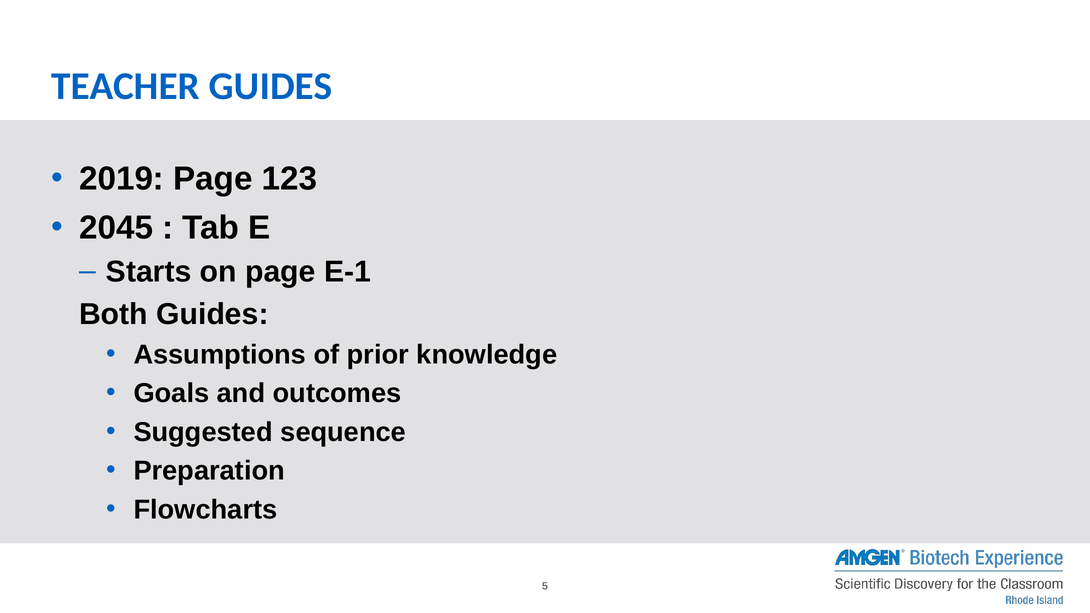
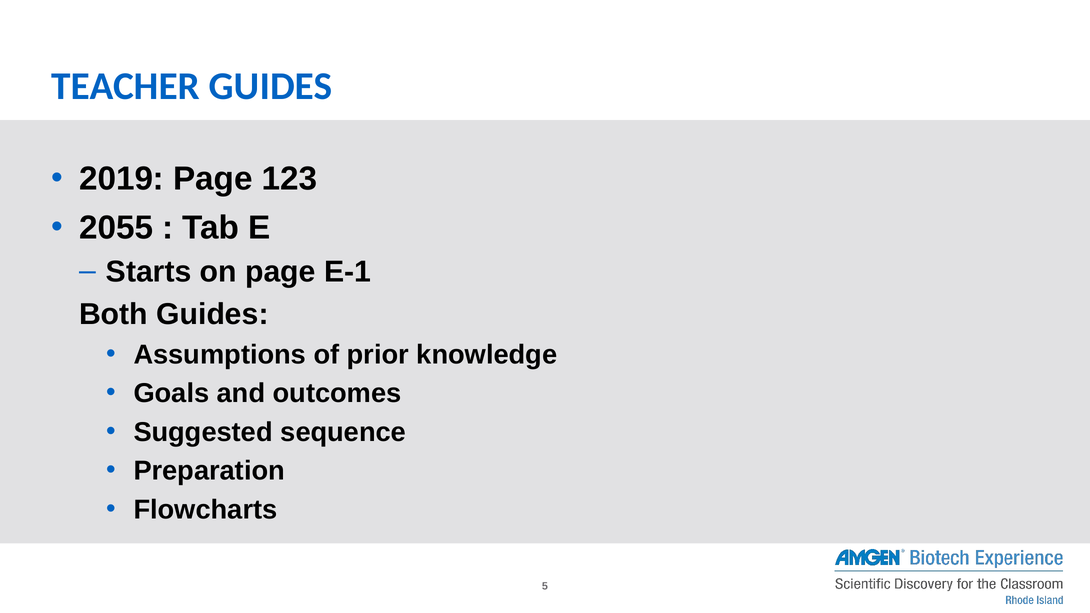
2045: 2045 -> 2055 (116, 228)
